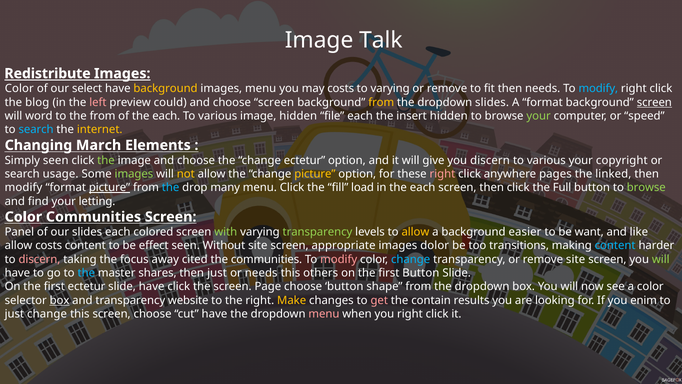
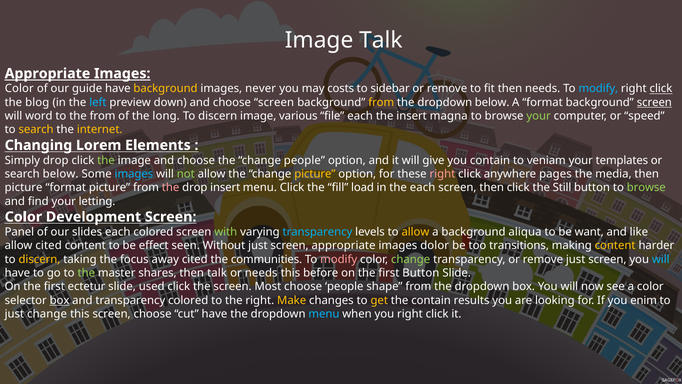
Redistribute: Redistribute -> Appropriate (47, 73)
select: select -> guide (87, 89)
images menu: menu -> never (261, 89)
to varying: varying -> sidebar (390, 89)
click underline: none -> present (661, 89)
left colour: pink -> light blue (98, 102)
could: could -> down (170, 102)
dropdown slides: slides -> below (492, 102)
of the each: each -> long (166, 116)
various: various -> discern (218, 116)
image hidden: hidden -> various (298, 116)
insert hidden: hidden -> magna (449, 116)
search colour: light blue -> yellow (36, 130)
March: March -> Lorem (99, 145)
Simply seen: seen -> drop (56, 160)
change ectetur: ectetur -> people (304, 160)
you discern: discern -> contain (490, 160)
various: various -> veniam (546, 160)
copyright: copyright -> templates (622, 160)
search usage: usage -> below (61, 174)
images colour: light green -> light blue (134, 174)
not colour: yellow -> light green (186, 174)
linked: linked -> media (613, 174)
modify: modify -> picture (24, 187)
picture underline: present -> none (110, 187)
the colour: light blue -> pink (171, 187)
drop many: many -> insert (225, 187)
Full: Full -> Still (562, 187)
Color Communities: Communities -> Development (93, 217)
transparency colour: light green -> light blue (317, 232)
easier: easier -> aliqua (525, 232)
allow costs: costs -> cited (49, 245)
Without site: site -> just (258, 245)
content colour: light blue -> yellow (615, 245)
discern colour: pink -> yellow (39, 259)
change colour: light blue -> light green (411, 259)
remove site: site -> just (576, 259)
will colour: light green -> light blue (661, 259)
the colour: light blue -> light green (86, 273)
then just: just -> talk (217, 273)
others: others -> before (321, 273)
slide have: have -> used (152, 286)
Page: Page -> Most (268, 286)
choose button: button -> people (344, 286)
transparency website: website -> colored (188, 300)
get colour: pink -> yellow (379, 300)
menu colour: pink -> light blue (324, 314)
